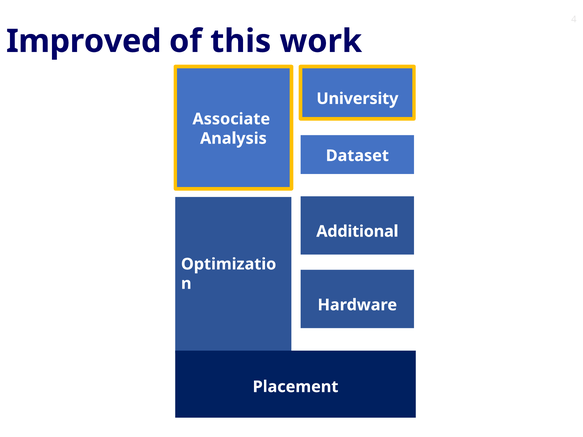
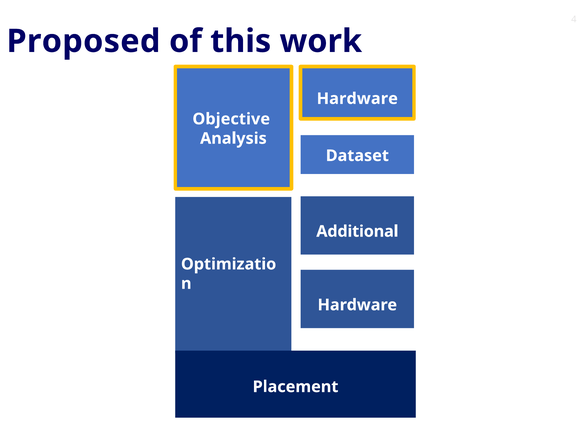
Improved: Improved -> Proposed (83, 41)
University: University -> Hardware (357, 99)
Associate: Associate -> Objective (231, 119)
